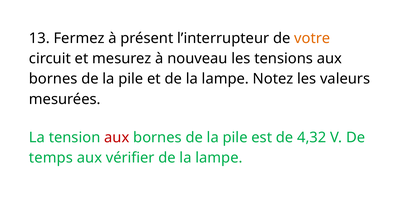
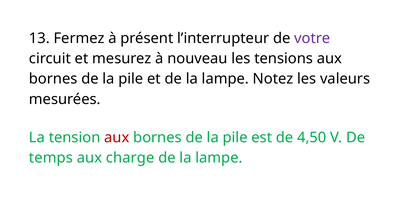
votre colour: orange -> purple (312, 38)
4,32: 4,32 -> 4,50 (312, 138)
vérifier: vérifier -> charge (130, 158)
